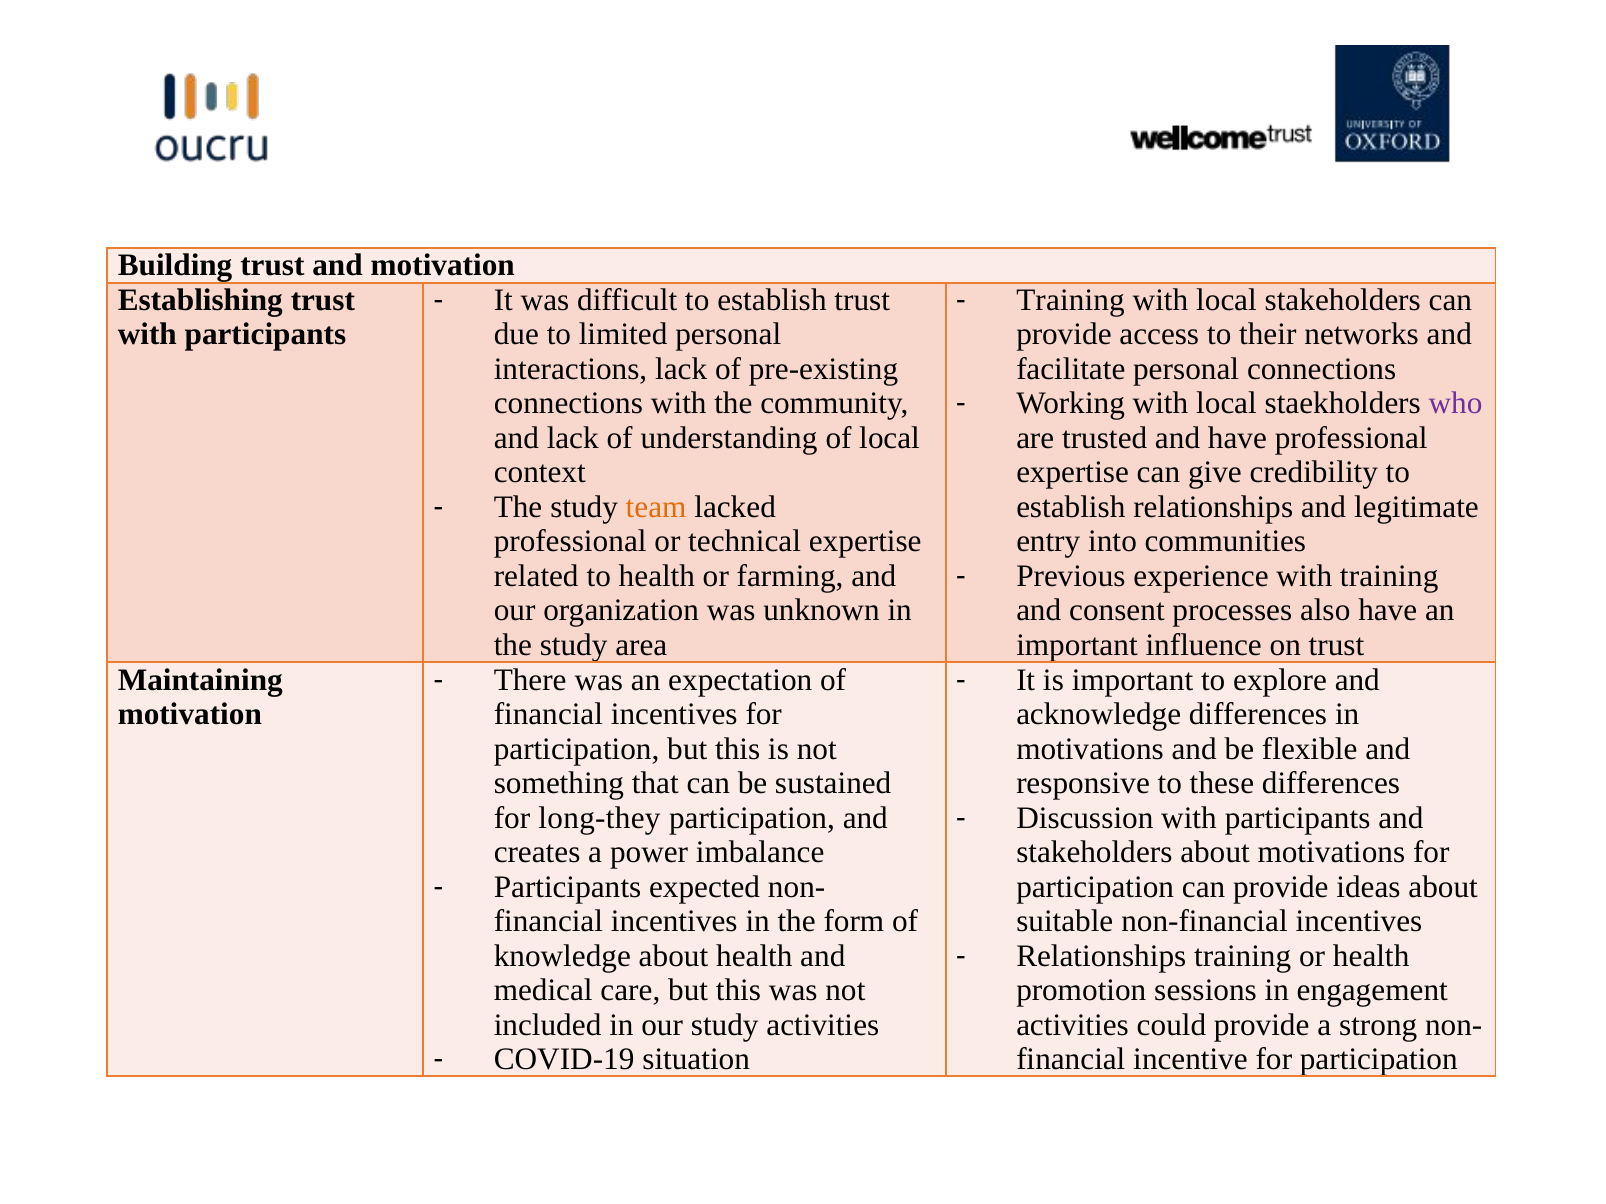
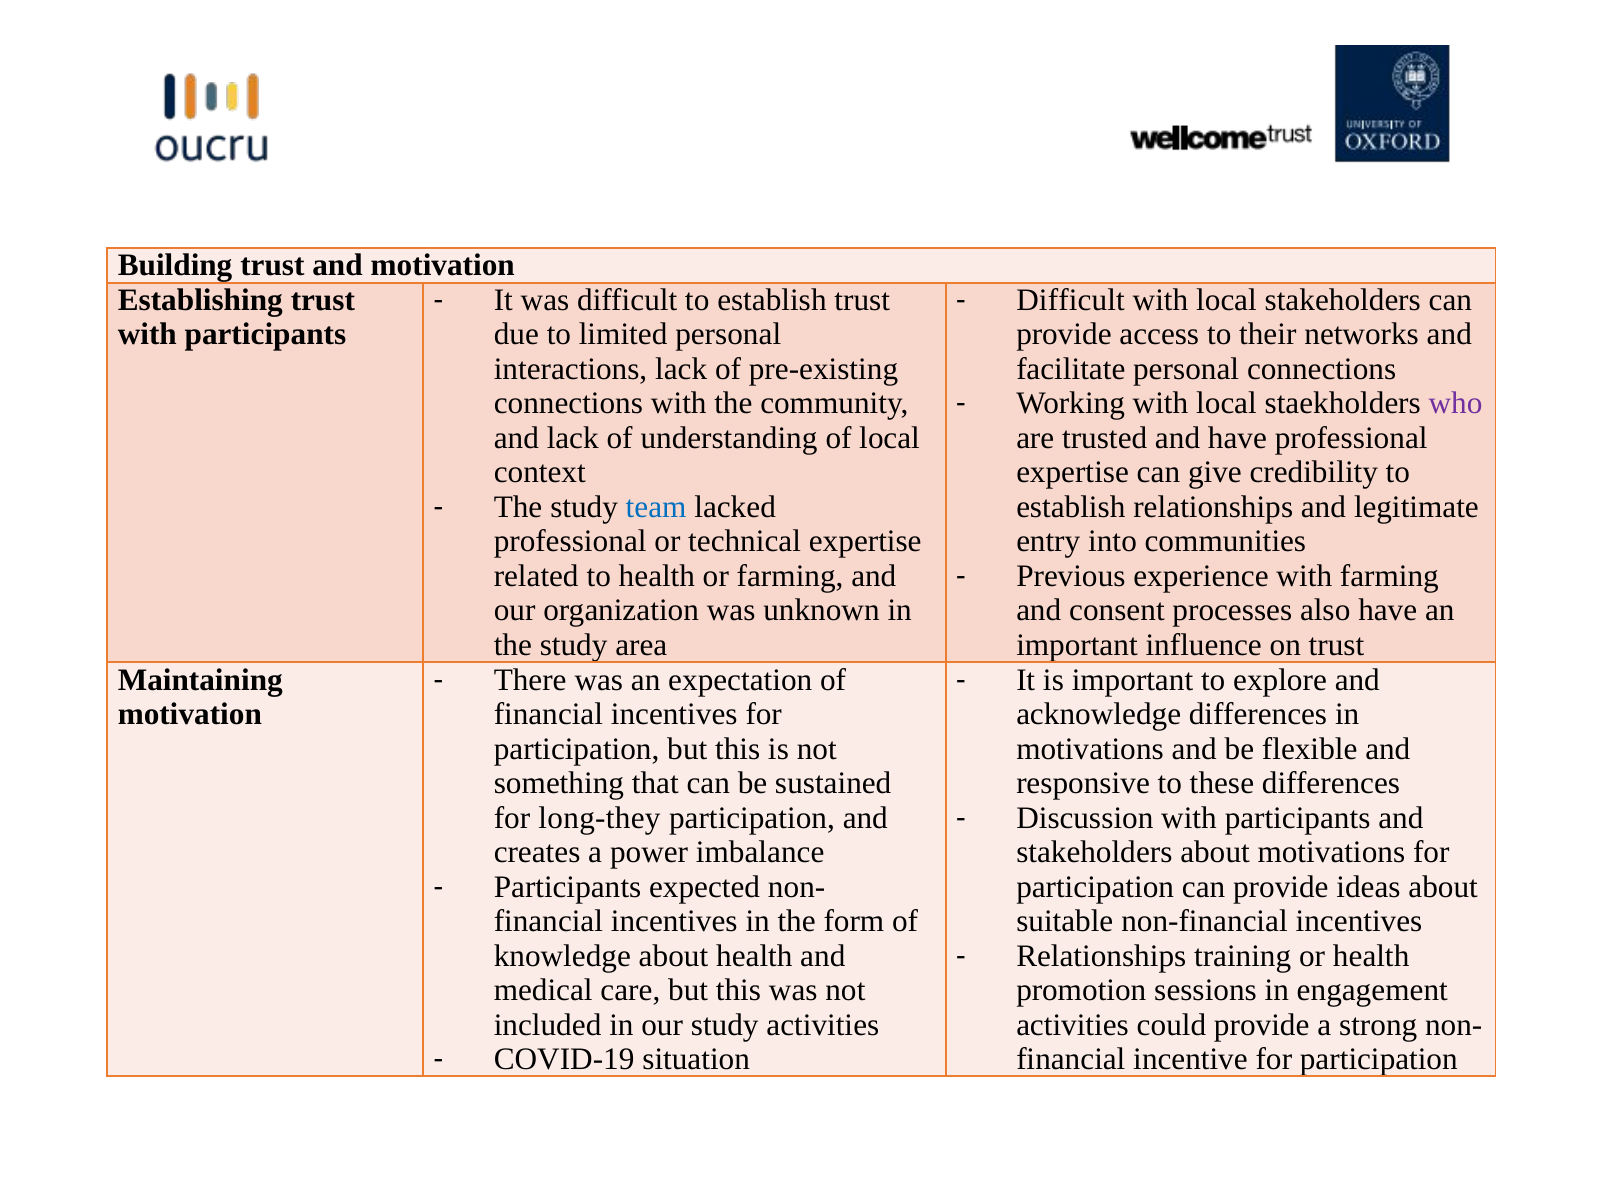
Training: Training -> Difficult (1071, 300)
team colour: orange -> blue (656, 507)
with training: training -> farming (1389, 576)
